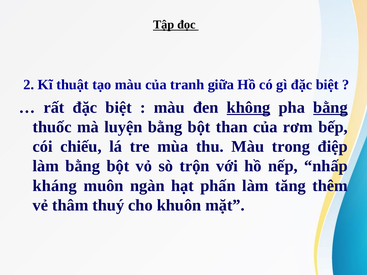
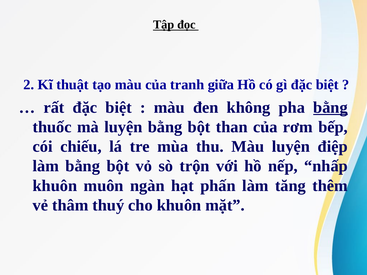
không underline: present -> none (248, 108)
Màu trong: trong -> luyện (291, 147)
kháng: kháng -> khuôn (55, 186)
